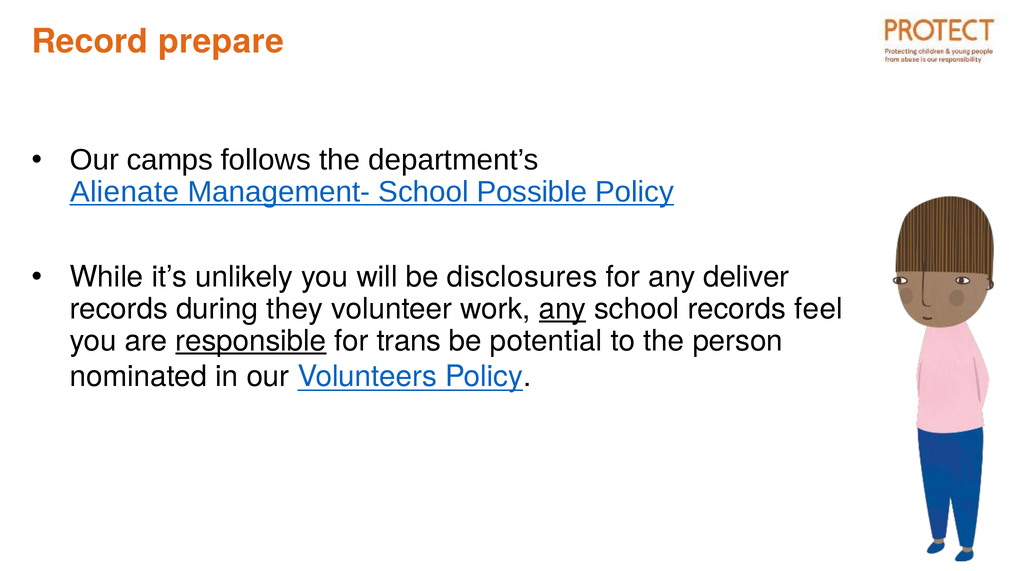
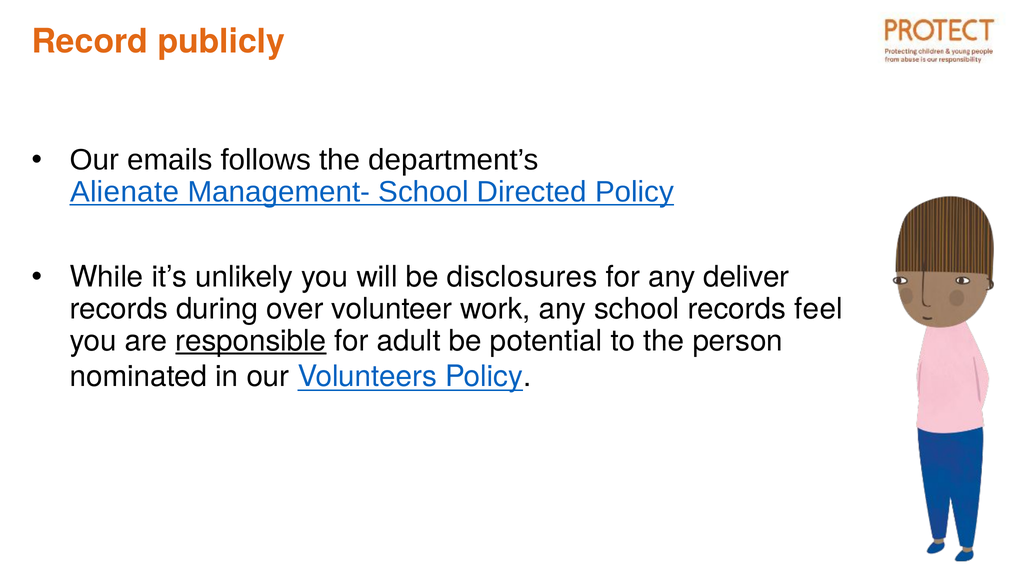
prepare: prepare -> publicly (221, 42)
camps: camps -> emails (170, 160)
Possible: Possible -> Directed (532, 192)
they: they -> over (295, 309)
any underline: present -> none (563, 309)
trans: trans -> adult (409, 341)
